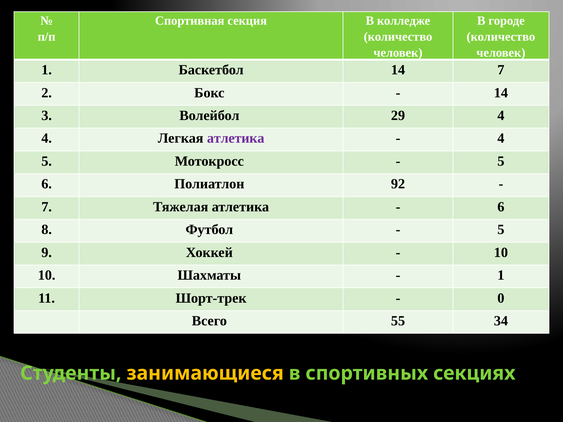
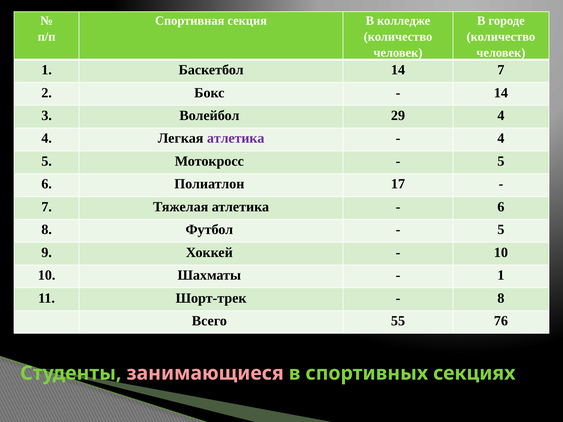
92: 92 -> 17 (398, 184)
0: 0 -> 8 (501, 298)
34: 34 -> 76 (501, 321)
занимающиеся colour: yellow -> pink (205, 373)
